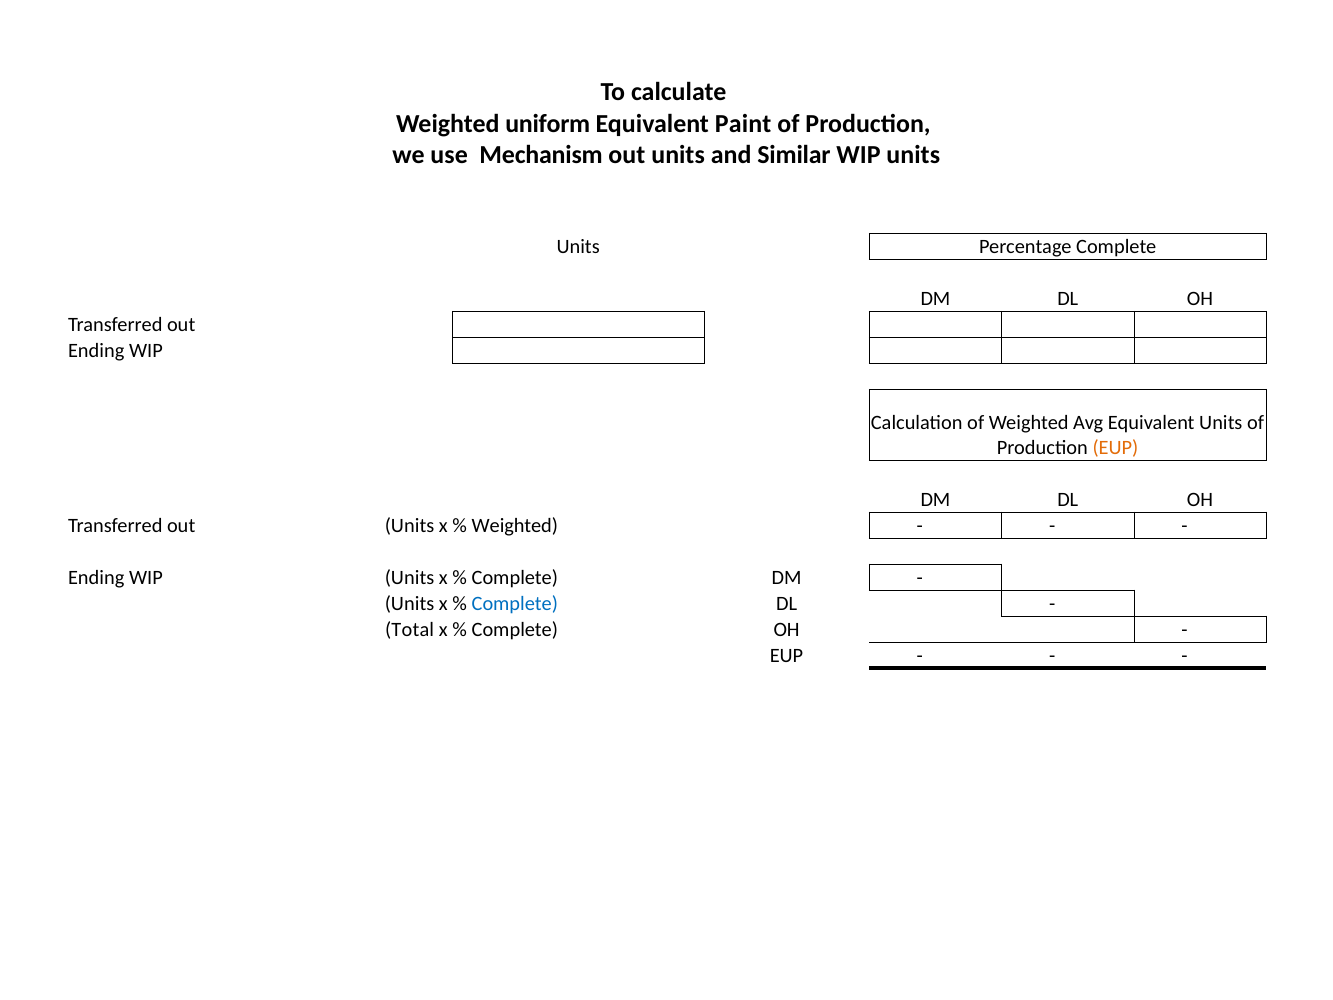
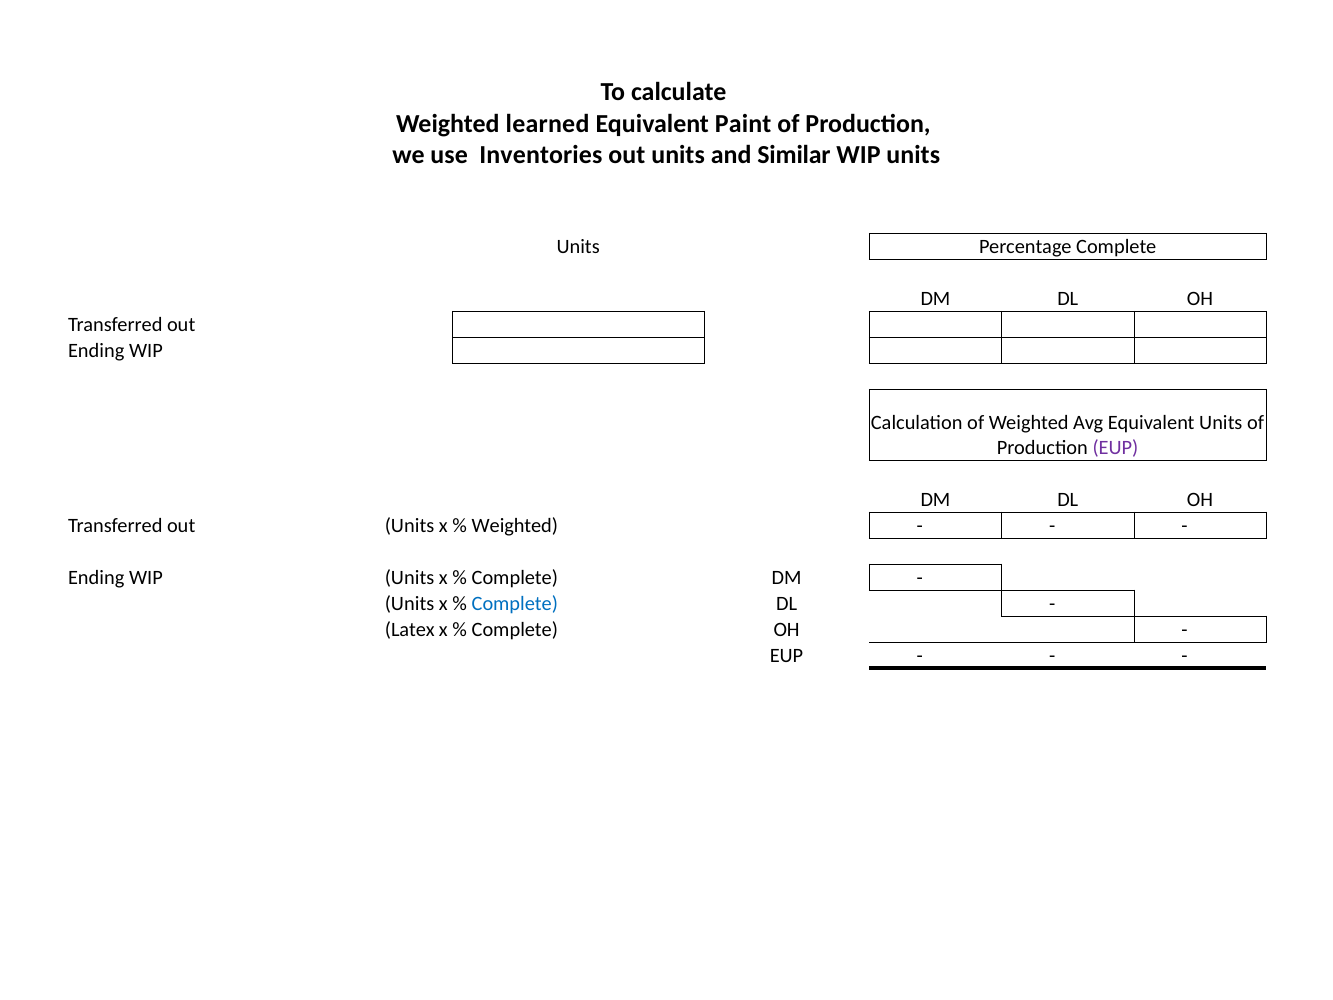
uniform: uniform -> learned (548, 124)
Mechanism: Mechanism -> Inventories (541, 155)
EUP colour: orange -> purple (1115, 448)
Total: Total -> Latex (410, 629)
